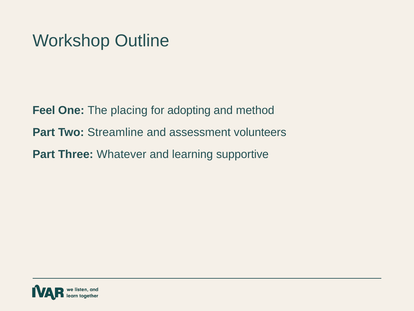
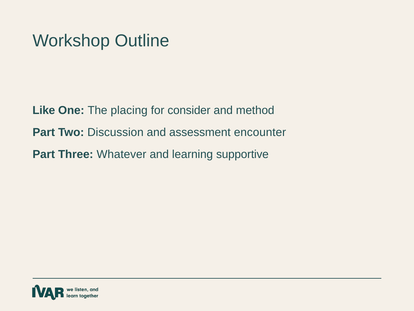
Feel: Feel -> Like (44, 110)
adopting: adopting -> consider (189, 110)
Streamline: Streamline -> Discussion (115, 132)
volunteers: volunteers -> encounter (260, 132)
